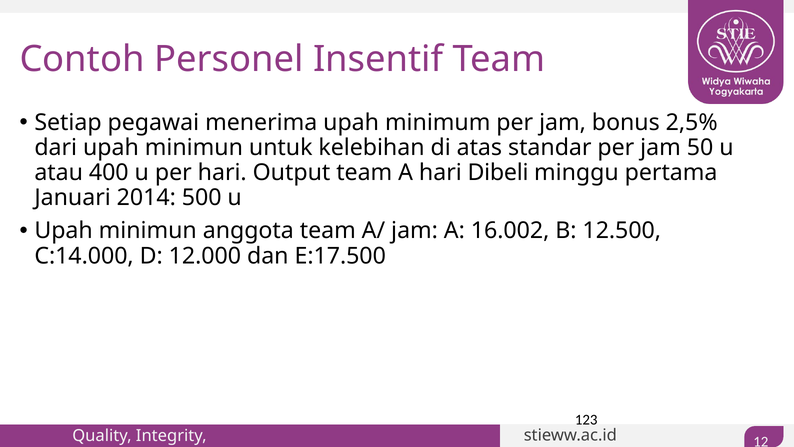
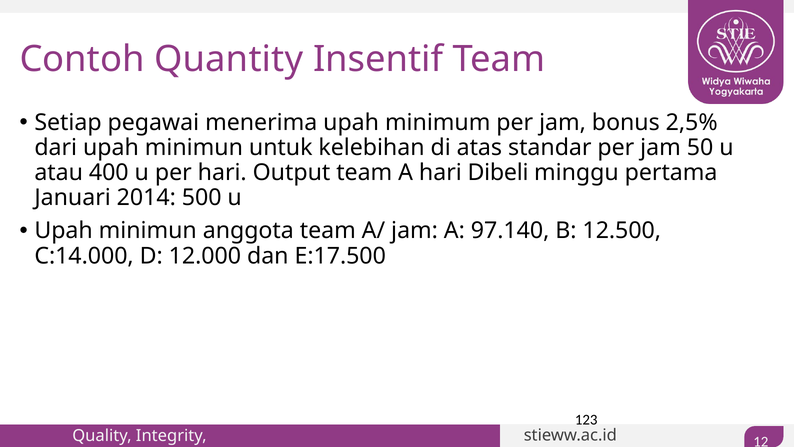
Personel: Personel -> Quantity (229, 59)
16.002: 16.002 -> 97.140 (510, 231)
